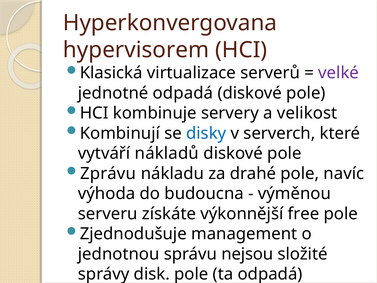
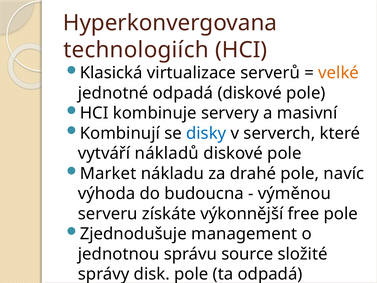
hypervisorem: hypervisorem -> technologiích (136, 50)
velké colour: purple -> orange (339, 73)
velikost: velikost -> masivní (307, 113)
Zprávu: Zprávu -> Market (108, 173)
nejsou: nejsou -> source (247, 254)
